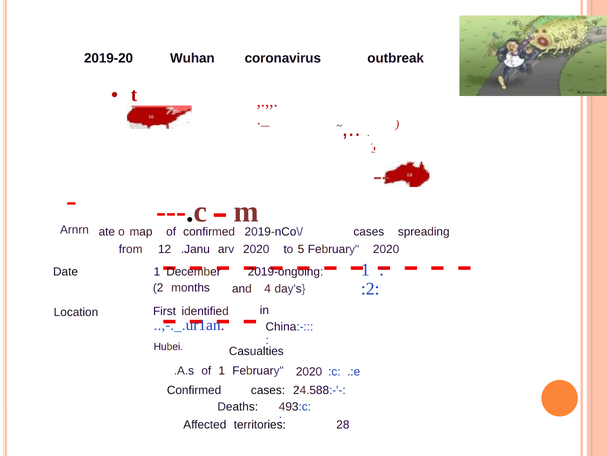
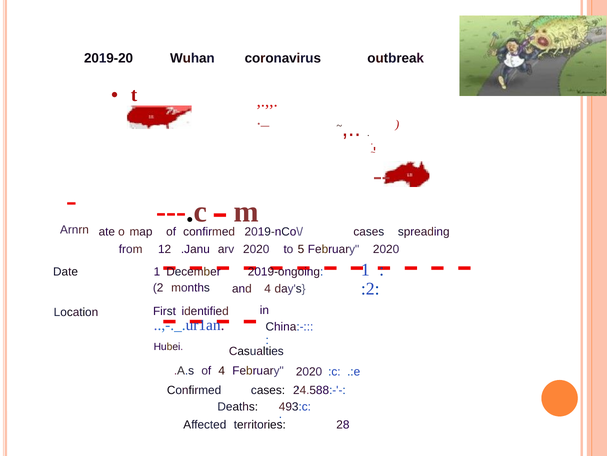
of 1: 1 -> 4 (222, 370)
